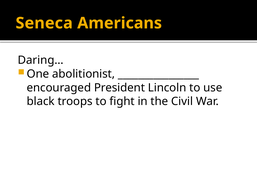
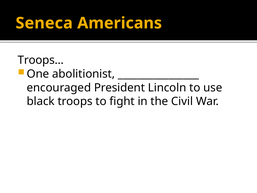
Daring…: Daring… -> Troops… (41, 60)
